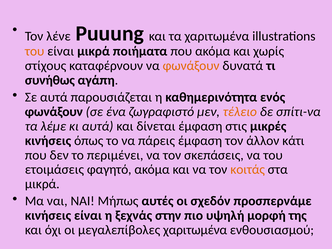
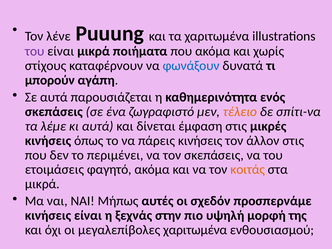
του colour: orange -> purple (35, 51)
φωνάξουν colour: orange -> blue (191, 66)
συνήθως: συνήθως -> μπορούν (50, 80)
φωνάξουν: φωνάξουν -> σκεπάσεις (54, 112)
πάρεις έμφαση: έμφαση -> κινήσεις (200, 141)
άλλον κάτι: κάτι -> στις (293, 141)
